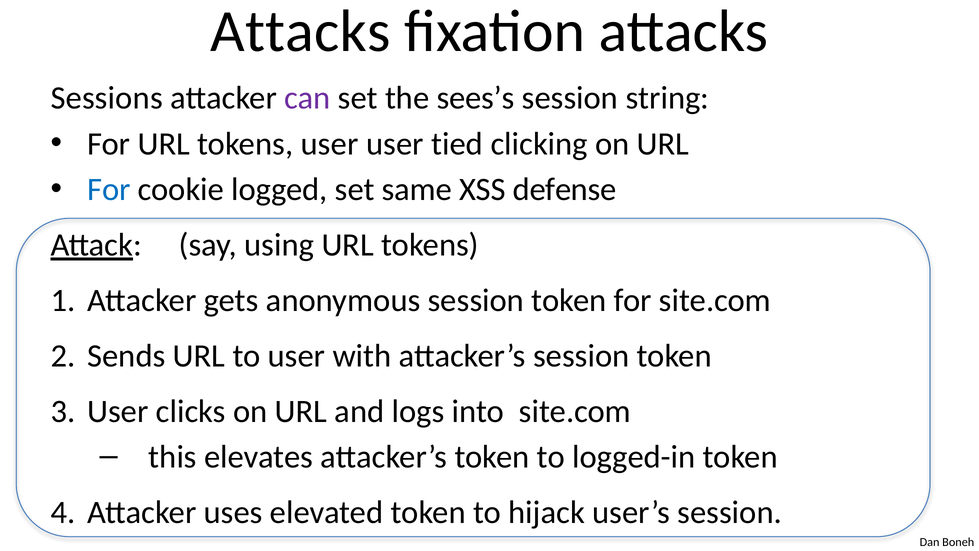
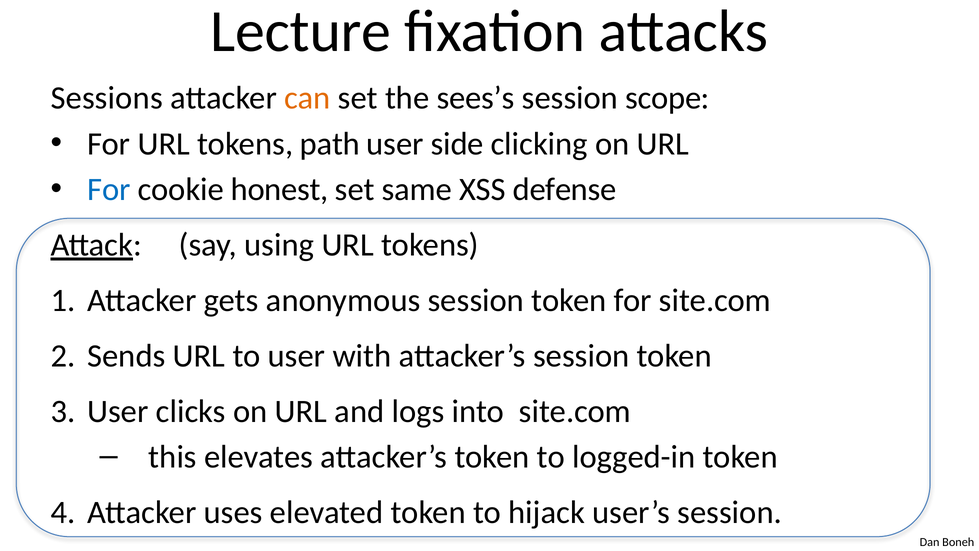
Attacks: Attacks -> Lecture (301, 32)
can colour: purple -> orange (307, 98)
string: string -> scope (668, 98)
tokens user: user -> path (330, 144)
tied: tied -> side (457, 144)
logged: logged -> honest (280, 189)
